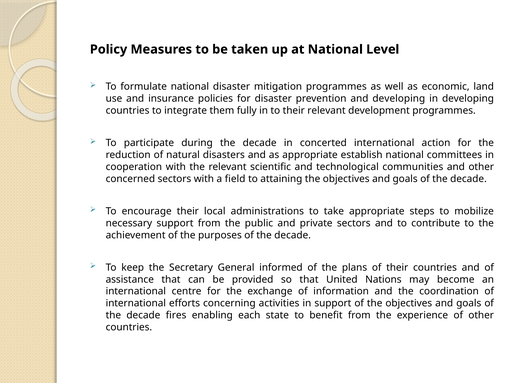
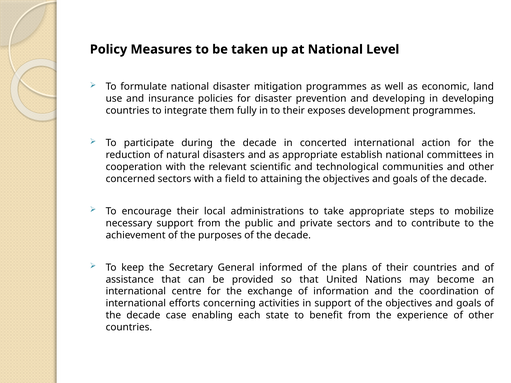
their relevant: relevant -> exposes (326, 111)
fires: fires -> case (176, 315)
